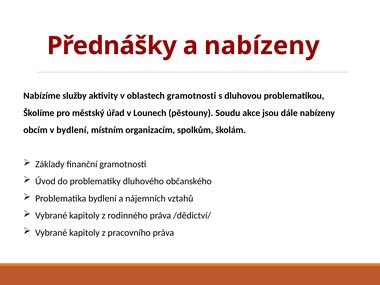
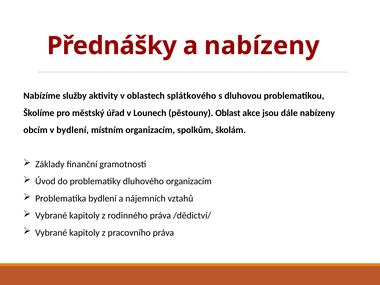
oblastech gramotnosti: gramotnosti -> splátkového (192, 96)
Soudu: Soudu -> Oblast (228, 113)
dluhového občanského: občanského -> organizacím (189, 181)
